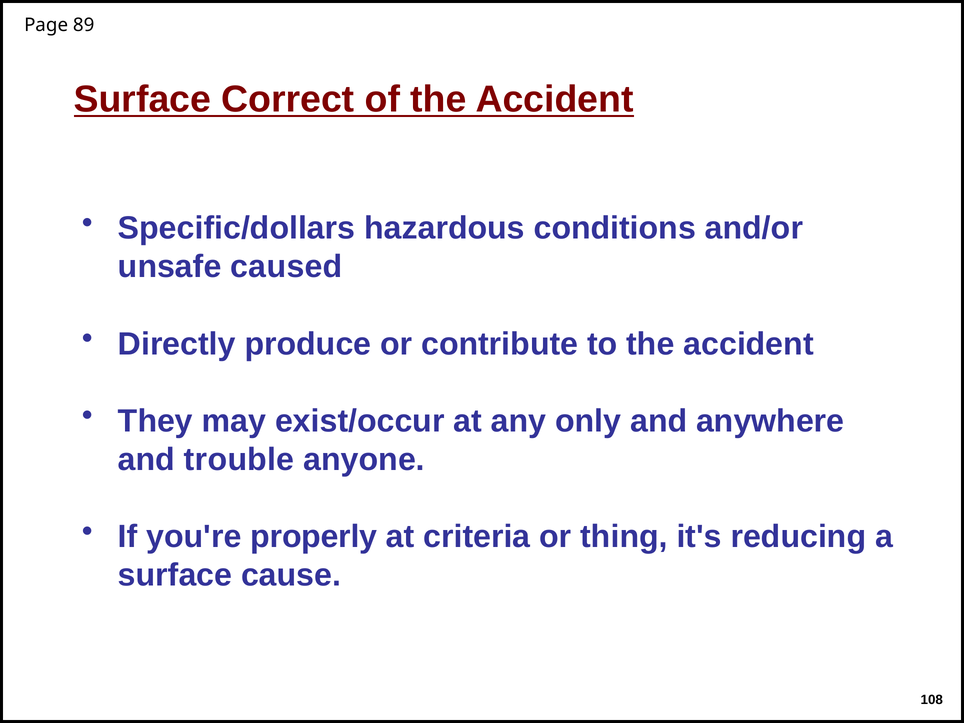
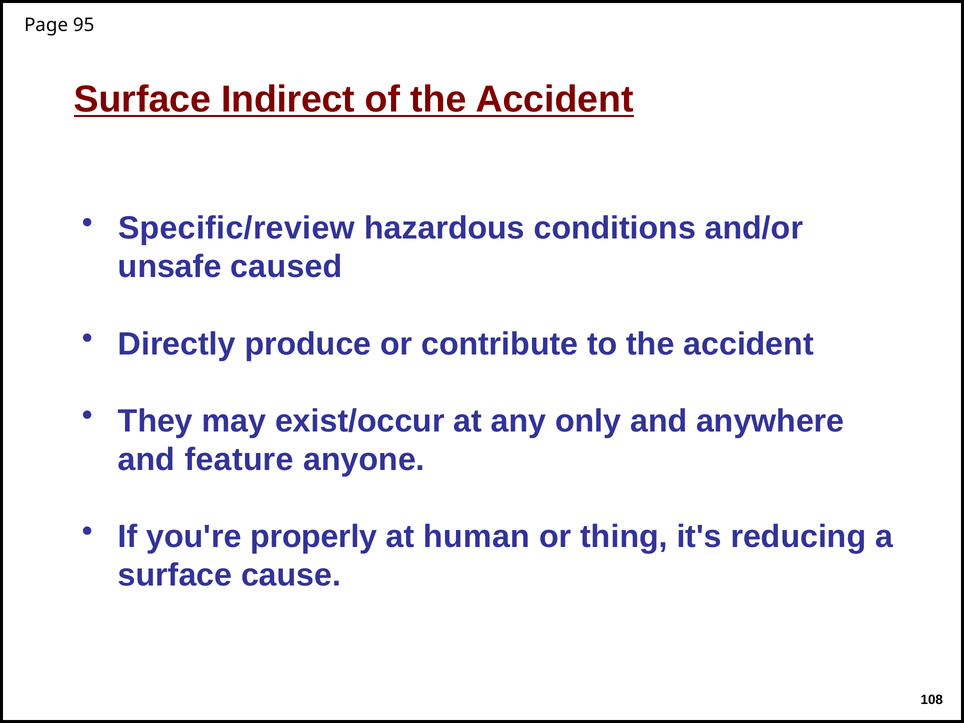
89: 89 -> 95 (84, 25)
Correct: Correct -> Indirect (288, 100)
Specific/dollars: Specific/dollars -> Specific/review (236, 228)
trouble: trouble -> feature (239, 460)
criteria: criteria -> human (477, 537)
